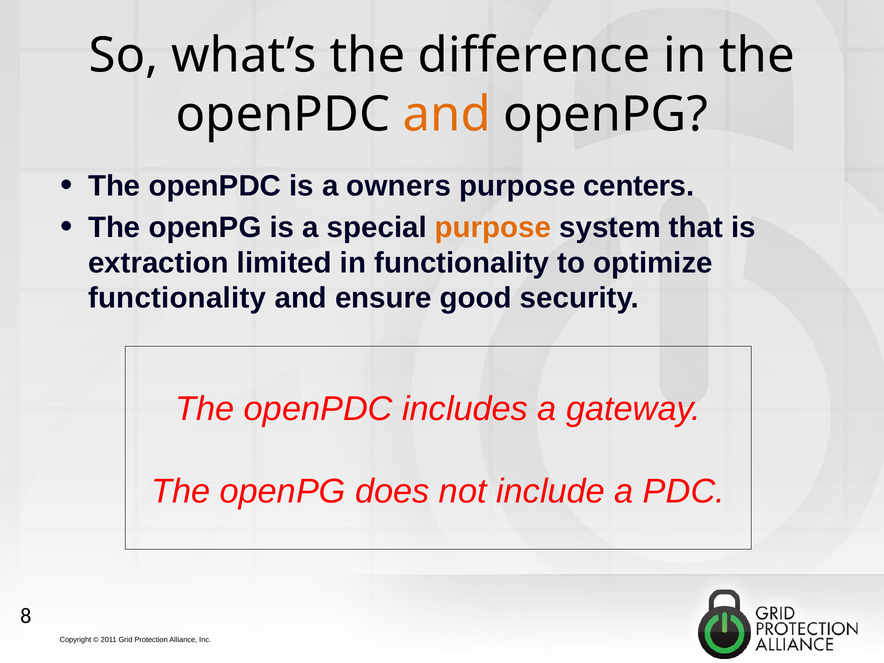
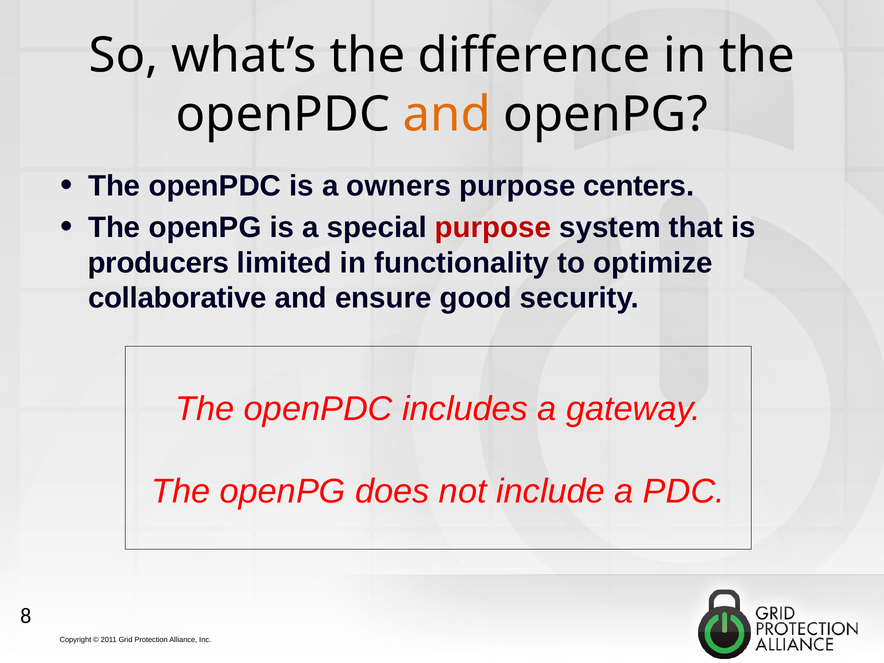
purpose colour: orange -> red (493, 227)
extraction: extraction -> producers (159, 263)
functionality: functionality -> collaborative (177, 298)
